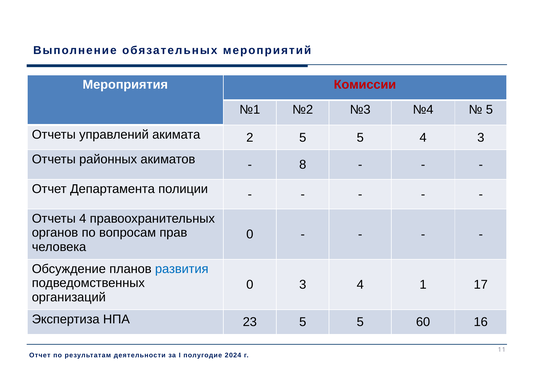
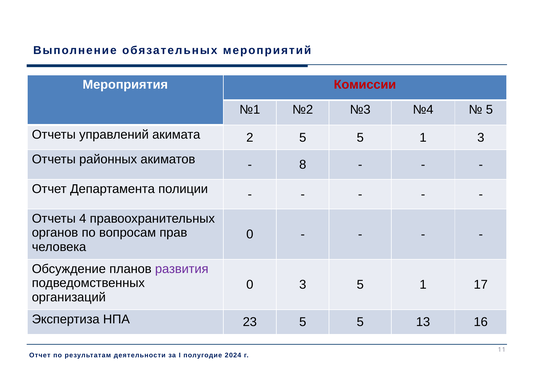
5 5 4: 4 -> 1 (423, 137)
развития colour: blue -> purple (182, 269)
3 4: 4 -> 5 (360, 284)
60: 60 -> 13 (423, 322)
